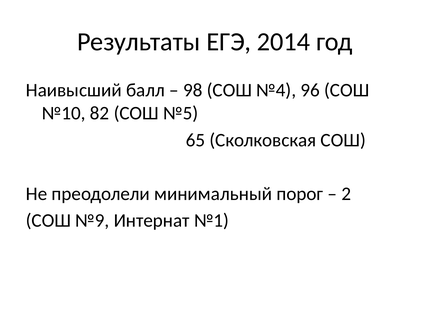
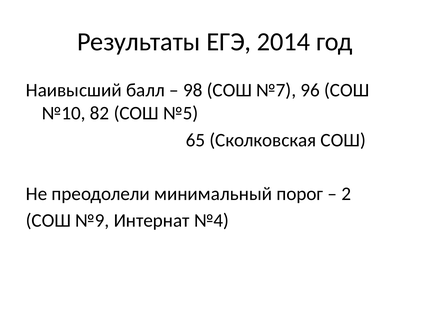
№4: №4 -> №7 (276, 90)
№1: №1 -> №4 (212, 220)
